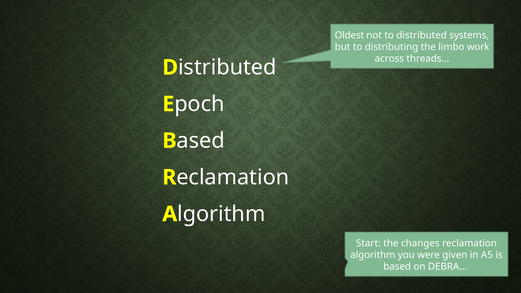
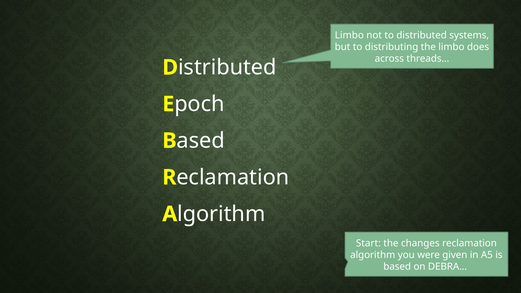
Oldest: Oldest -> Limbo (349, 35)
work: work -> does (478, 47)
